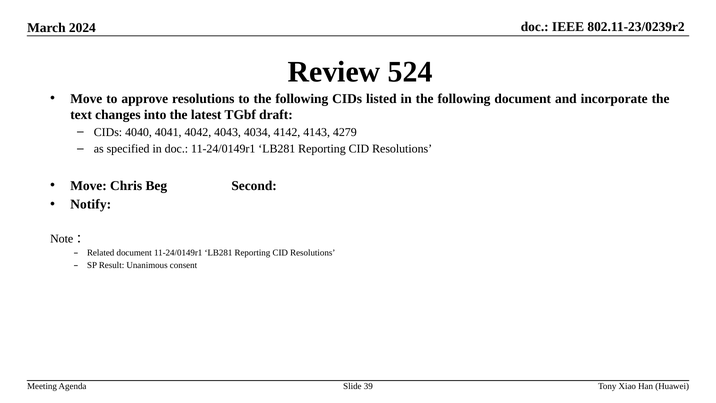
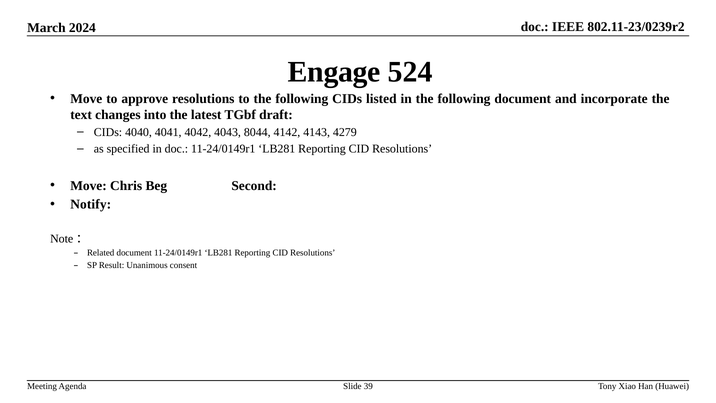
Review: Review -> Engage (334, 72)
4034: 4034 -> 8044 (257, 132)
